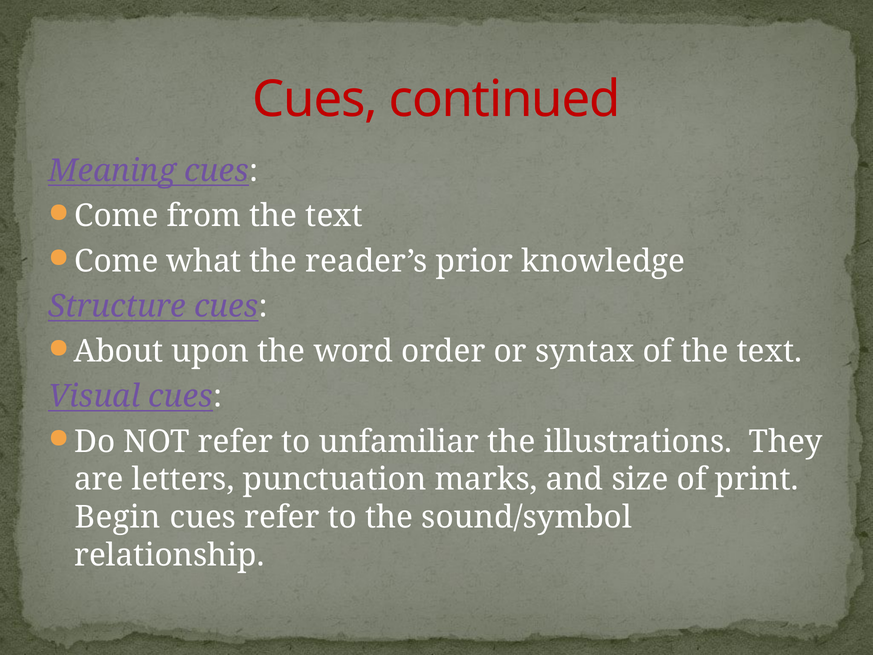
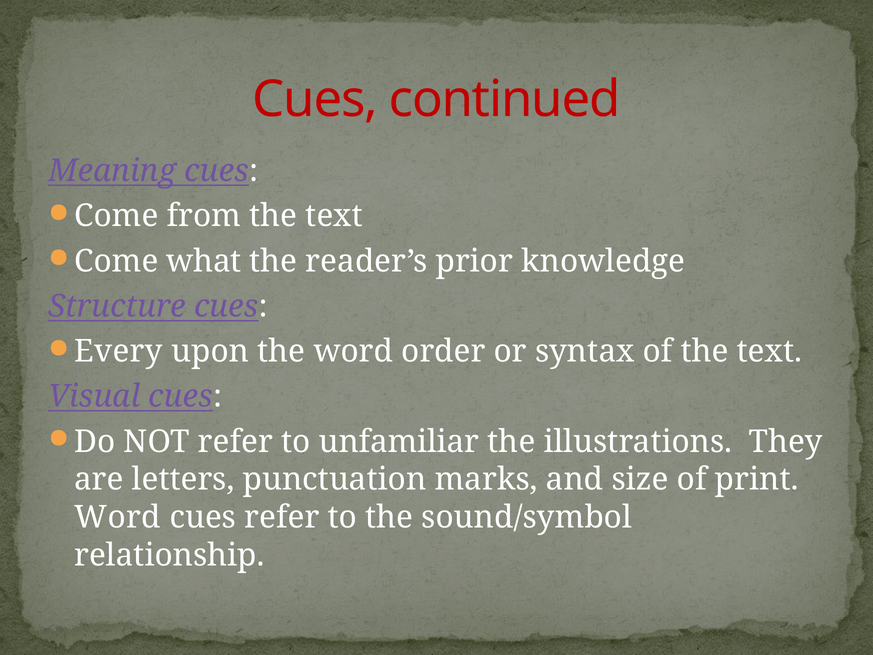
About: About -> Every (118, 351)
Begin: Begin -> Word (118, 517)
